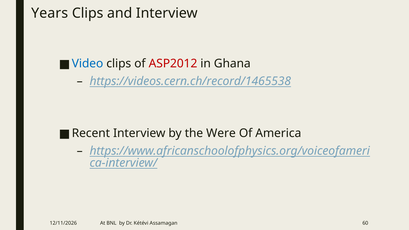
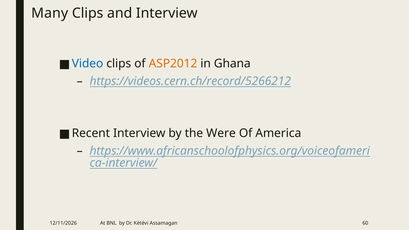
Years: Years -> Many (50, 13)
ASP2012 colour: red -> orange (173, 64)
https://videos.cern.ch/record/1465538: https://videos.cern.ch/record/1465538 -> https://videos.cern.ch/record/5266212 (190, 81)
